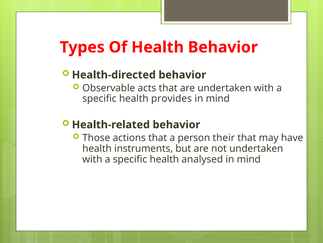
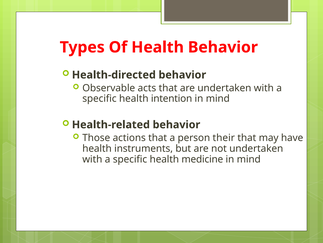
provides: provides -> intention (172, 98)
analysed: analysed -> medicine (202, 159)
